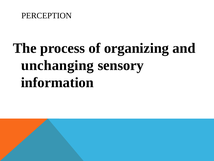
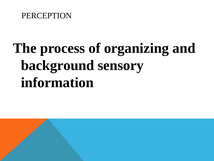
unchanging: unchanging -> background (58, 65)
